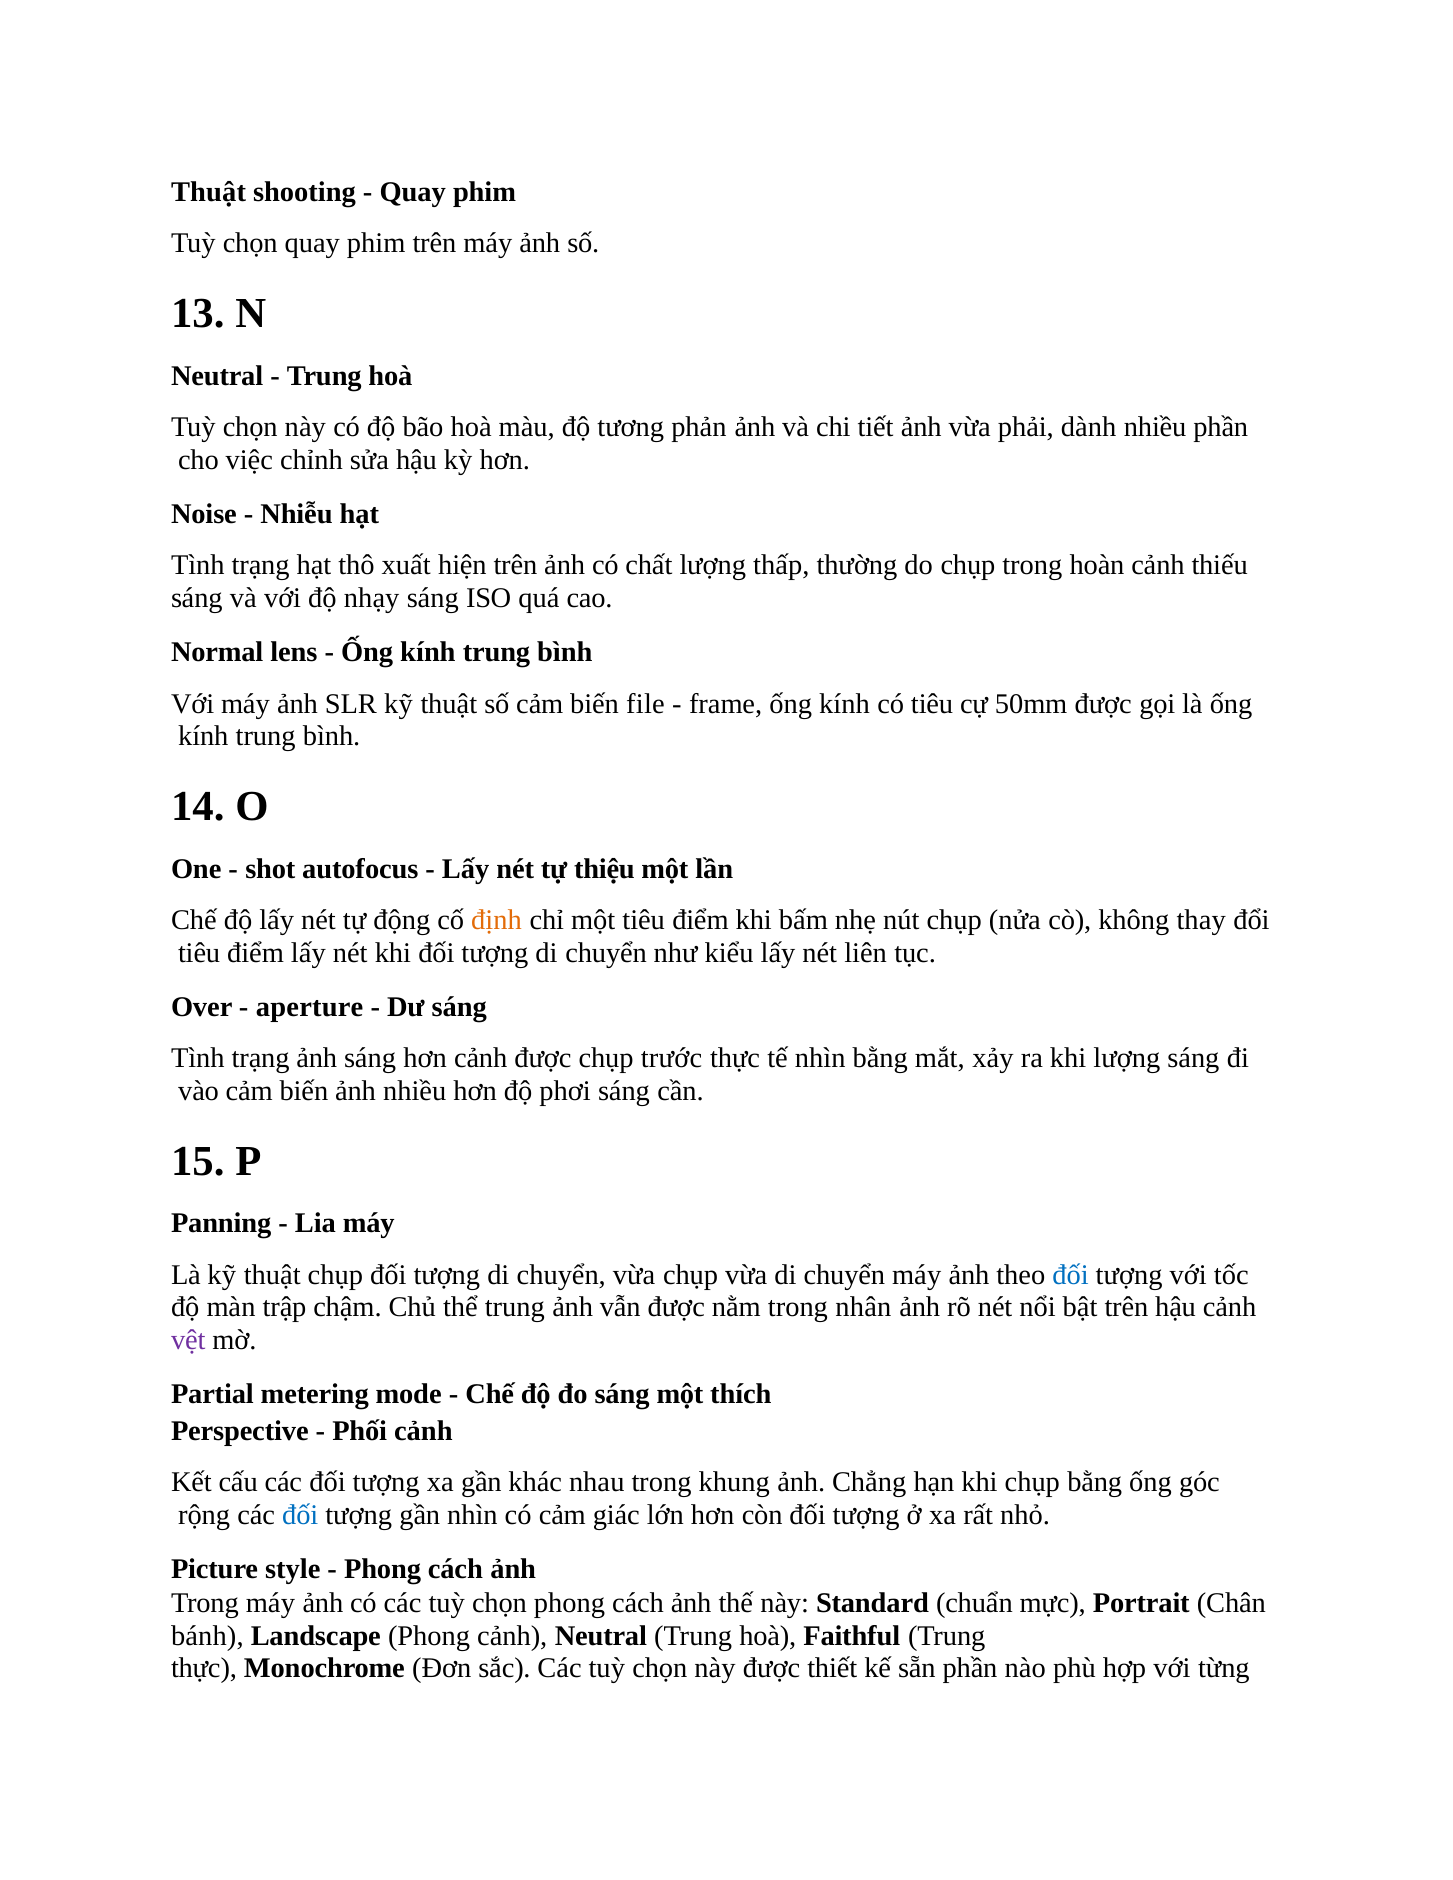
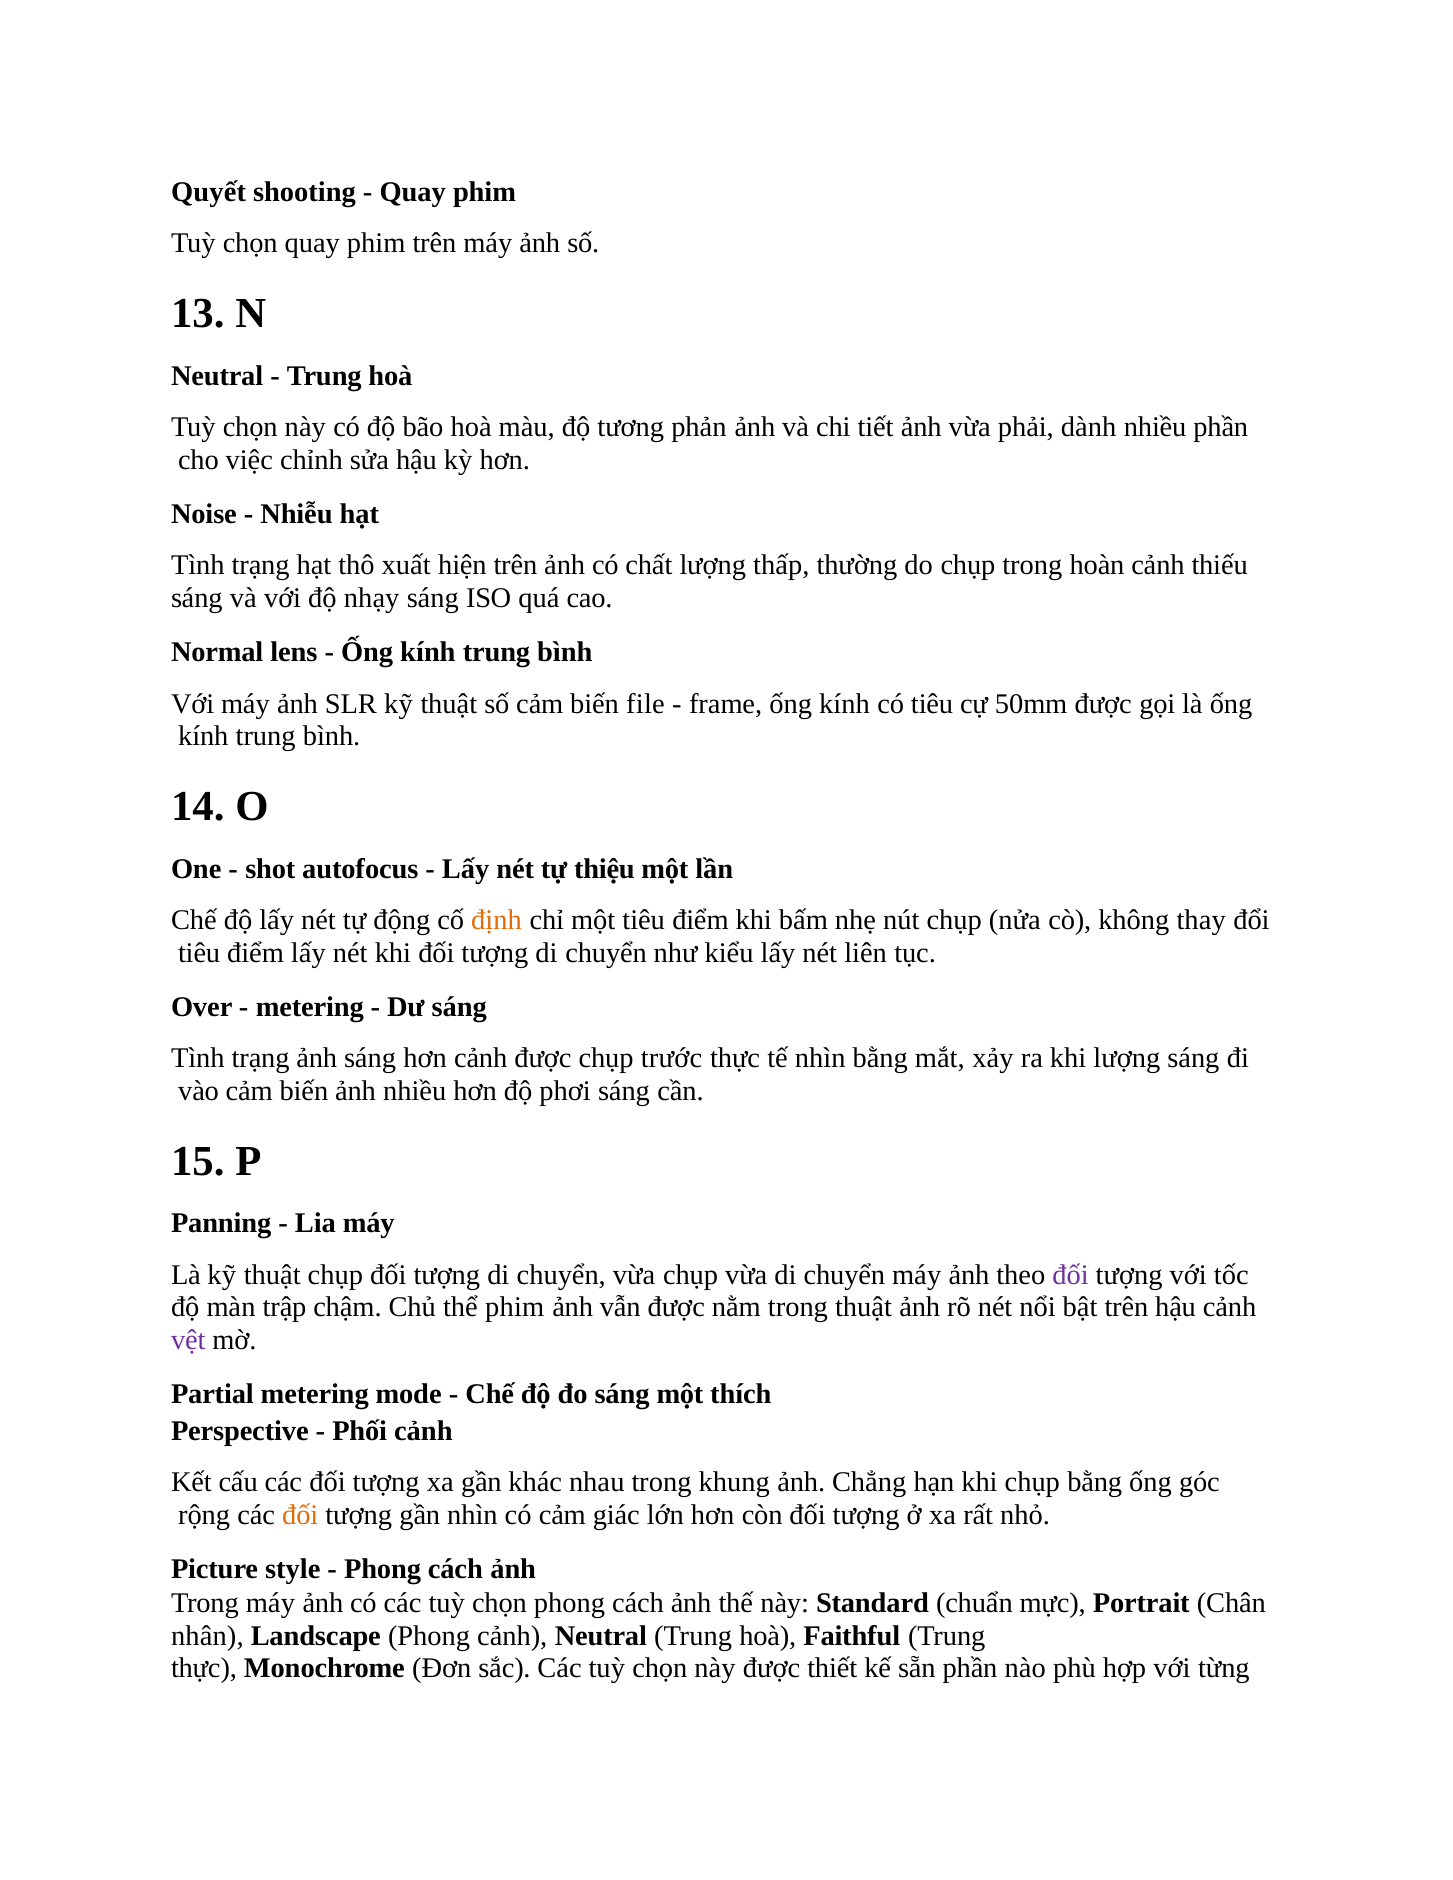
Thuật: Thuật -> Quyết (209, 192)
aperture: aperture -> metering (310, 1007)
đối colour: blue -> purple (1071, 1275)
thể trung: trung -> phim (515, 1308)
trong nhân: nhân -> thuật (864, 1308)
đối colour: blue -> orange (300, 1516)
bánh: bánh -> nhân (207, 1636)
